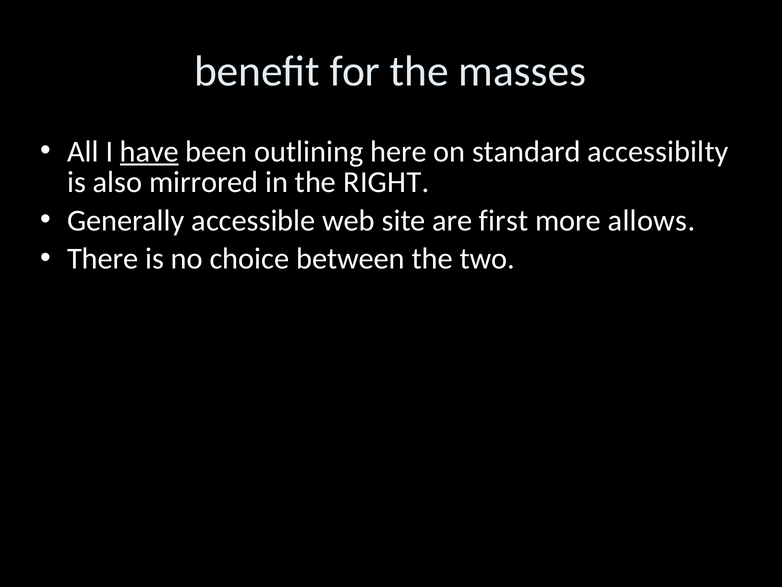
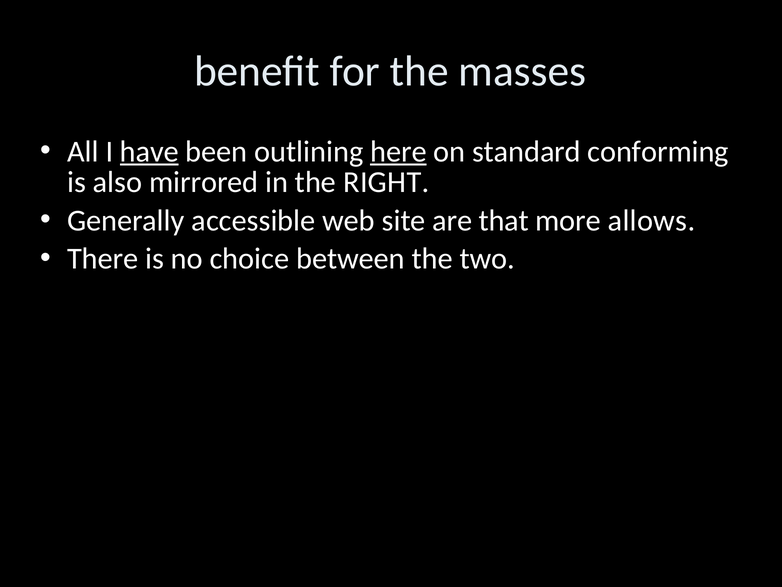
here underline: none -> present (398, 151)
accessibilty: accessibilty -> conforming (658, 151)
first: first -> that (504, 220)
